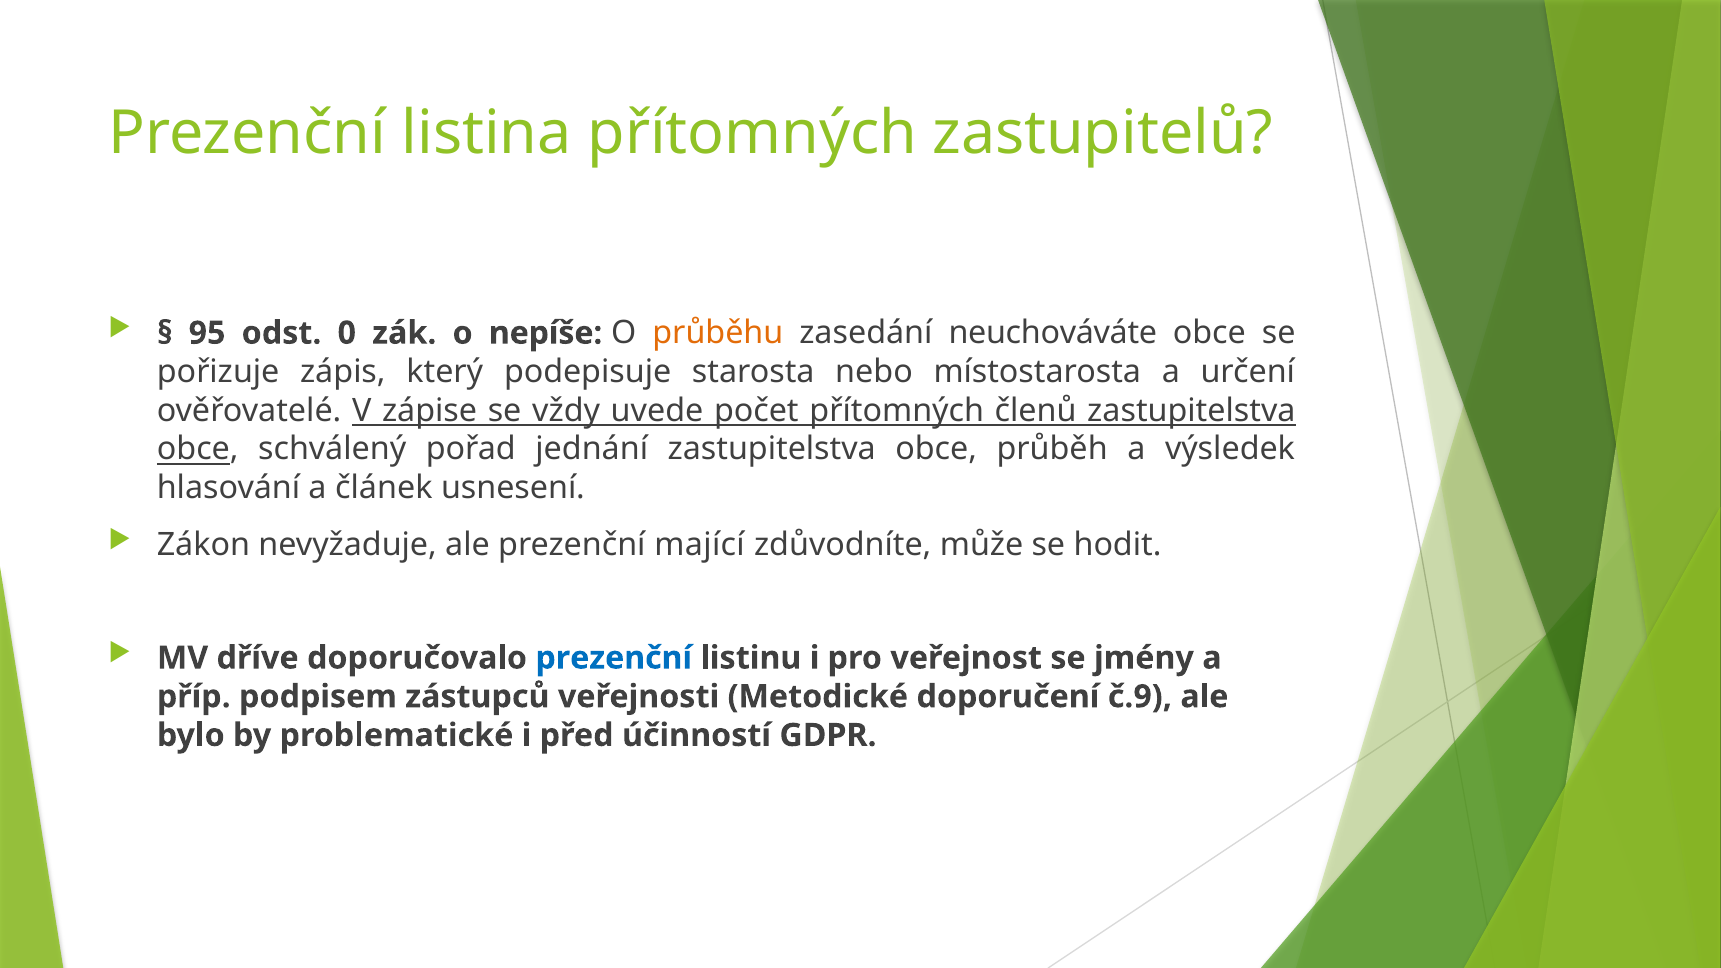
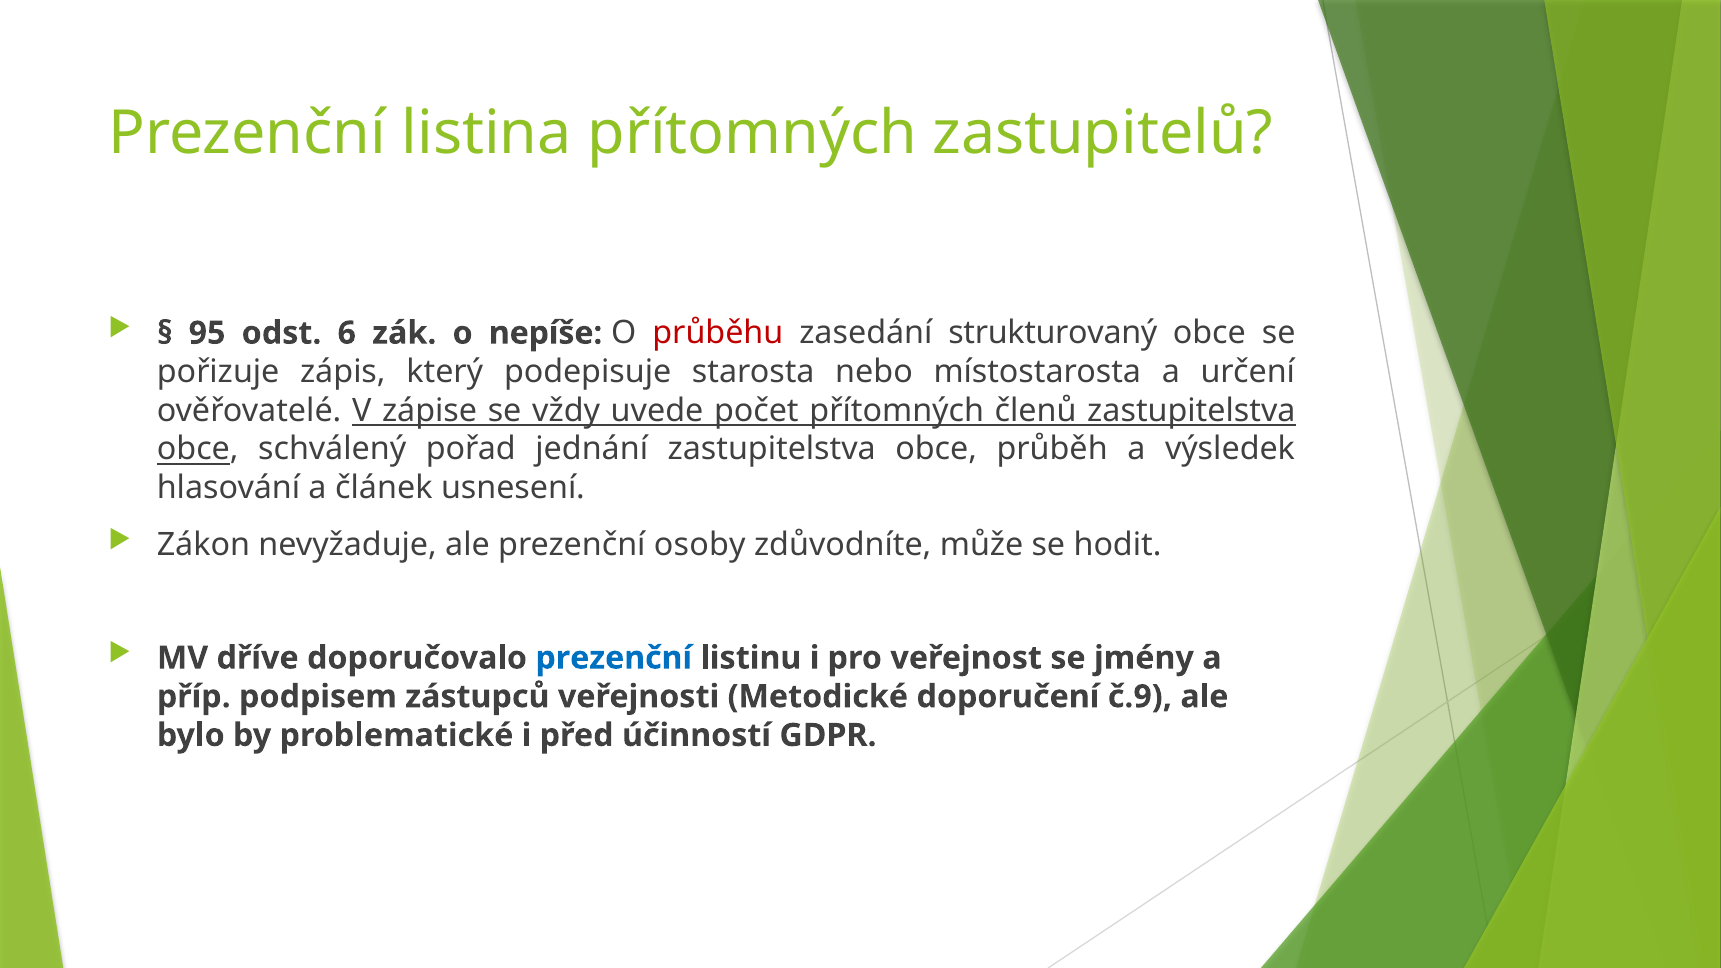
0: 0 -> 6 (347, 333)
průběhu colour: orange -> red (718, 333)
neuchováváte: neuchováváte -> strukturovaný (1053, 333)
mající: mající -> osoby (700, 545)
